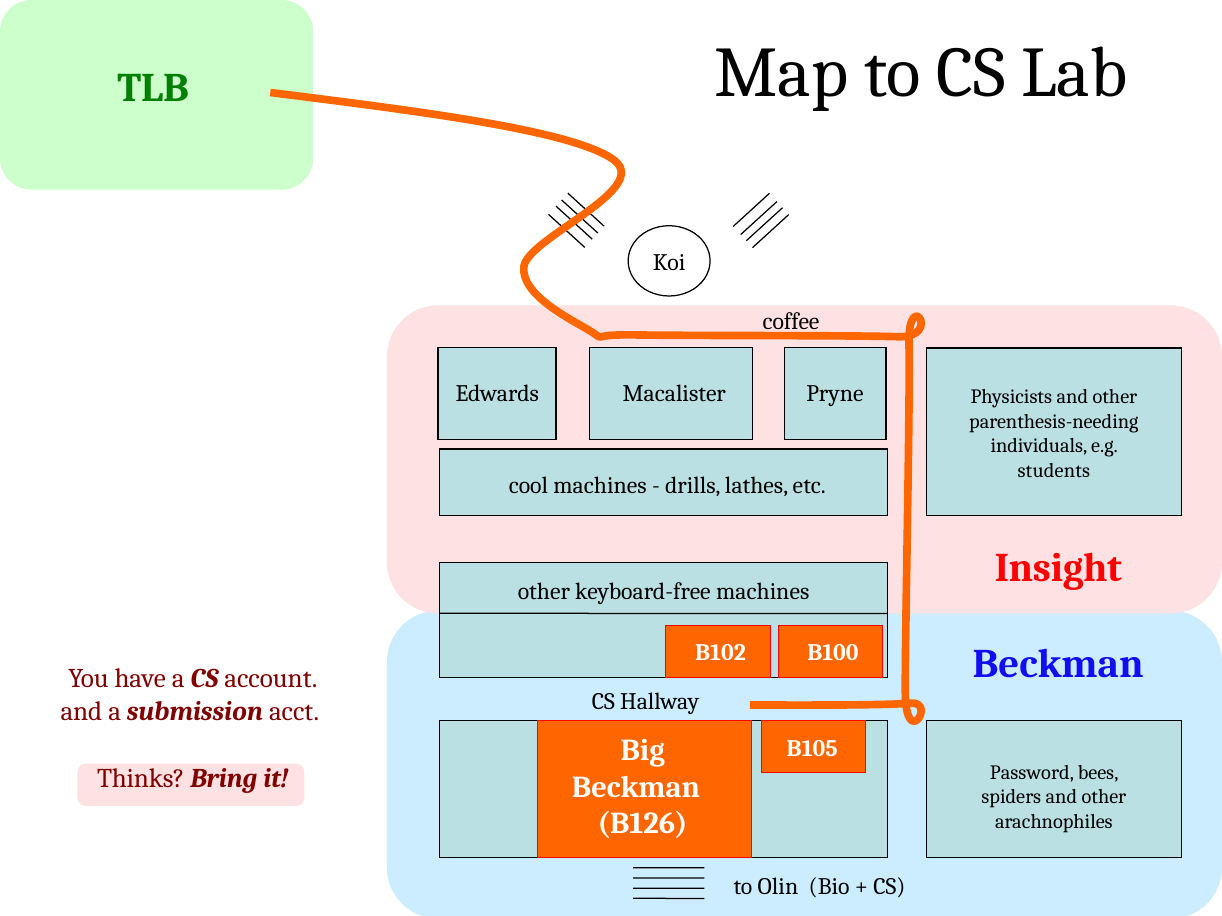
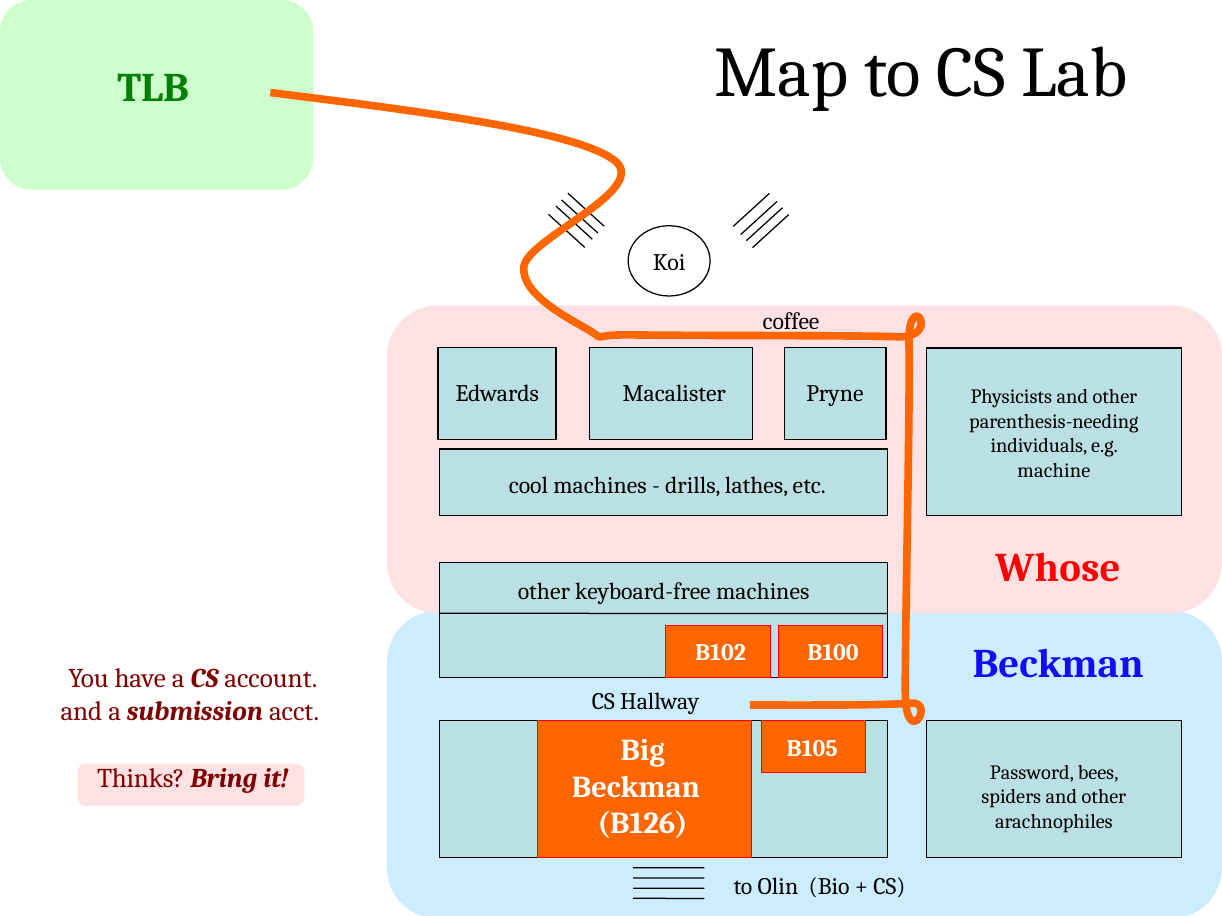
students: students -> machine (1054, 471)
Insight: Insight -> Whose (1058, 569)
